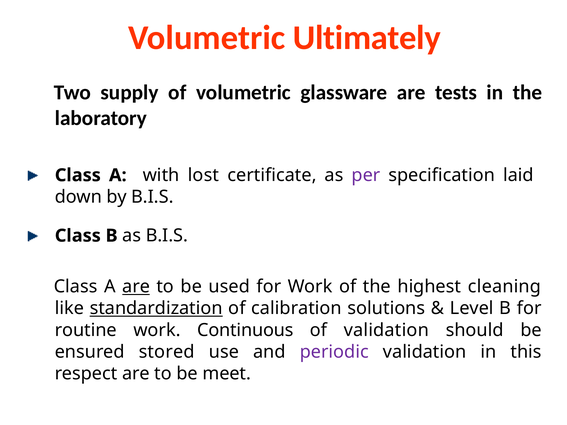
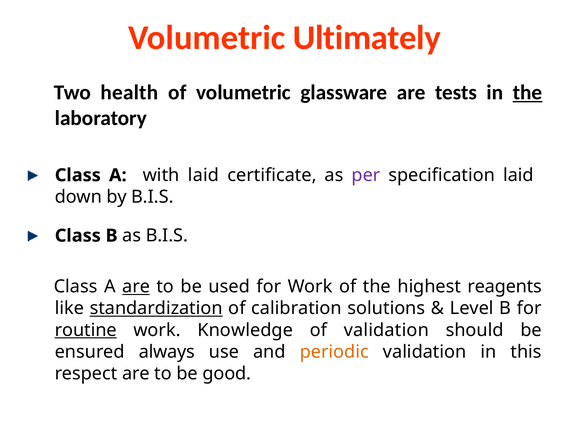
supply: supply -> health (129, 93)
the underline: none -> present (528, 93)
with lost: lost -> laid (203, 175)
cleaning: cleaning -> reagents (505, 287)
routine underline: none -> present (86, 330)
Continuous: Continuous -> Knowledge (245, 330)
stored: stored -> always (167, 352)
periodic colour: purple -> orange (334, 352)
meet: meet -> good (227, 374)
